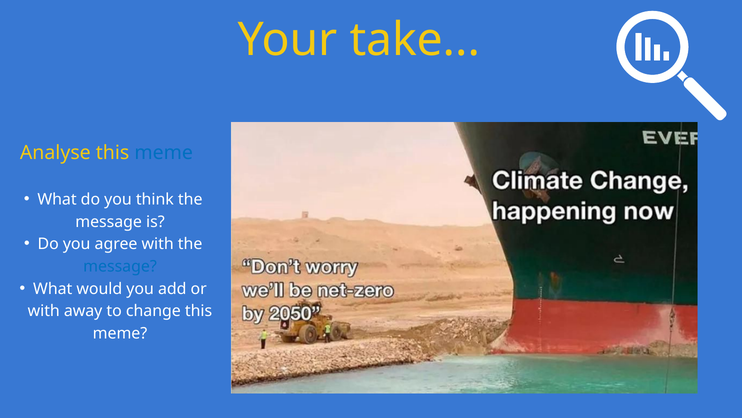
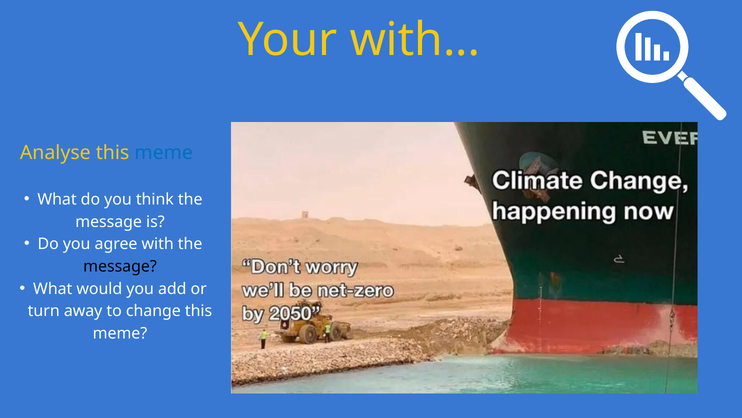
Your take: take -> with (415, 40)
message colour: blue -> black (120, 266)
with: with -> turn (44, 311)
